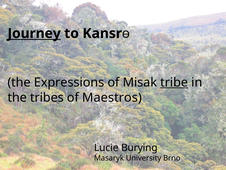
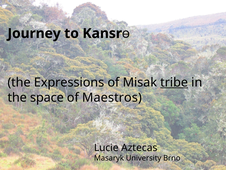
Journey underline: present -> none (34, 33)
tribes: tribes -> space (47, 97)
Burying: Burying -> Aztecas (139, 147)
